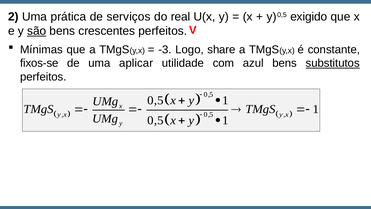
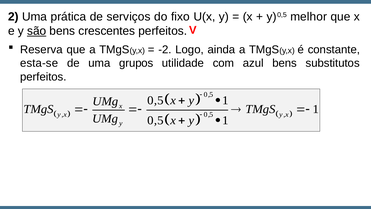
real: real -> fixo (180, 17)
exigido: exigido -> melhor (309, 17)
Mínimas: Mínimas -> Reserva (41, 49)
-3: -3 -> -2 (165, 49)
share: share -> ainda (221, 49)
fixos-se: fixos-se -> esta-se (39, 63)
aplicar: aplicar -> grupos (136, 63)
substitutos underline: present -> none (333, 63)
